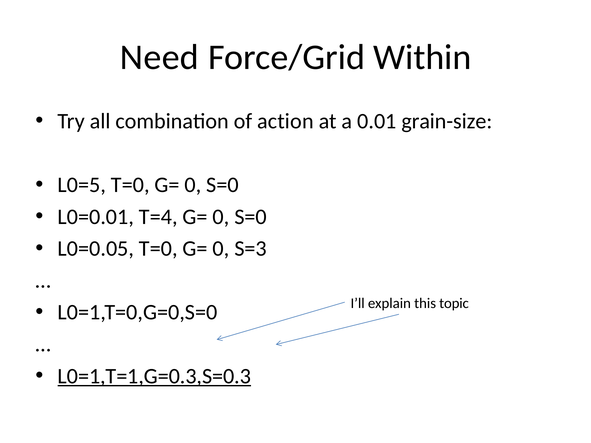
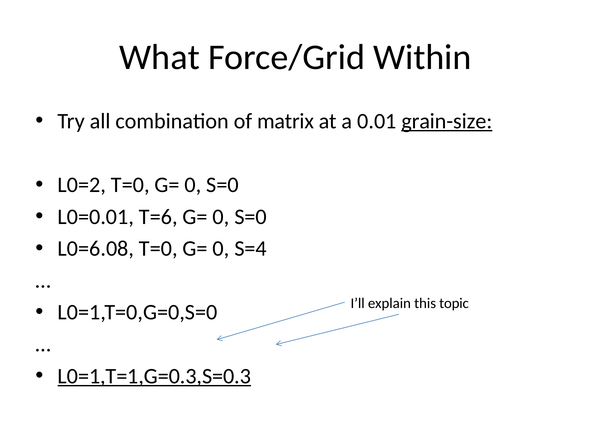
Need: Need -> What (159, 57)
action: action -> matrix (286, 121)
grain-size underline: none -> present (447, 121)
L0=5: L0=5 -> L0=2 (82, 185)
T=4: T=4 -> T=6 (158, 217)
L0=0.05: L0=0.05 -> L0=6.08 (96, 249)
S=3: S=3 -> S=4 (251, 249)
